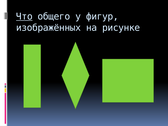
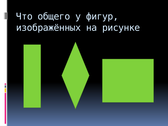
Что underline: present -> none (24, 16)
